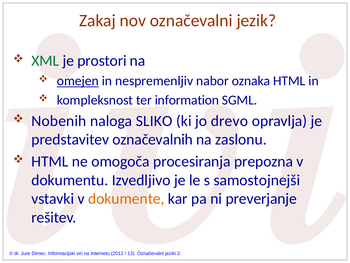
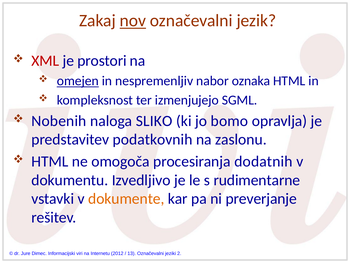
nov underline: none -> present (133, 21)
XML colour: green -> red (45, 61)
information: information -> izmenjujejo (187, 100)
drevo: drevo -> bomo (229, 121)
označevalnih: označevalnih -> podatkovnih (153, 139)
prepozna: prepozna -> dodatnih (263, 161)
samostojnejši: samostojnejši -> rudimentarne (257, 180)
